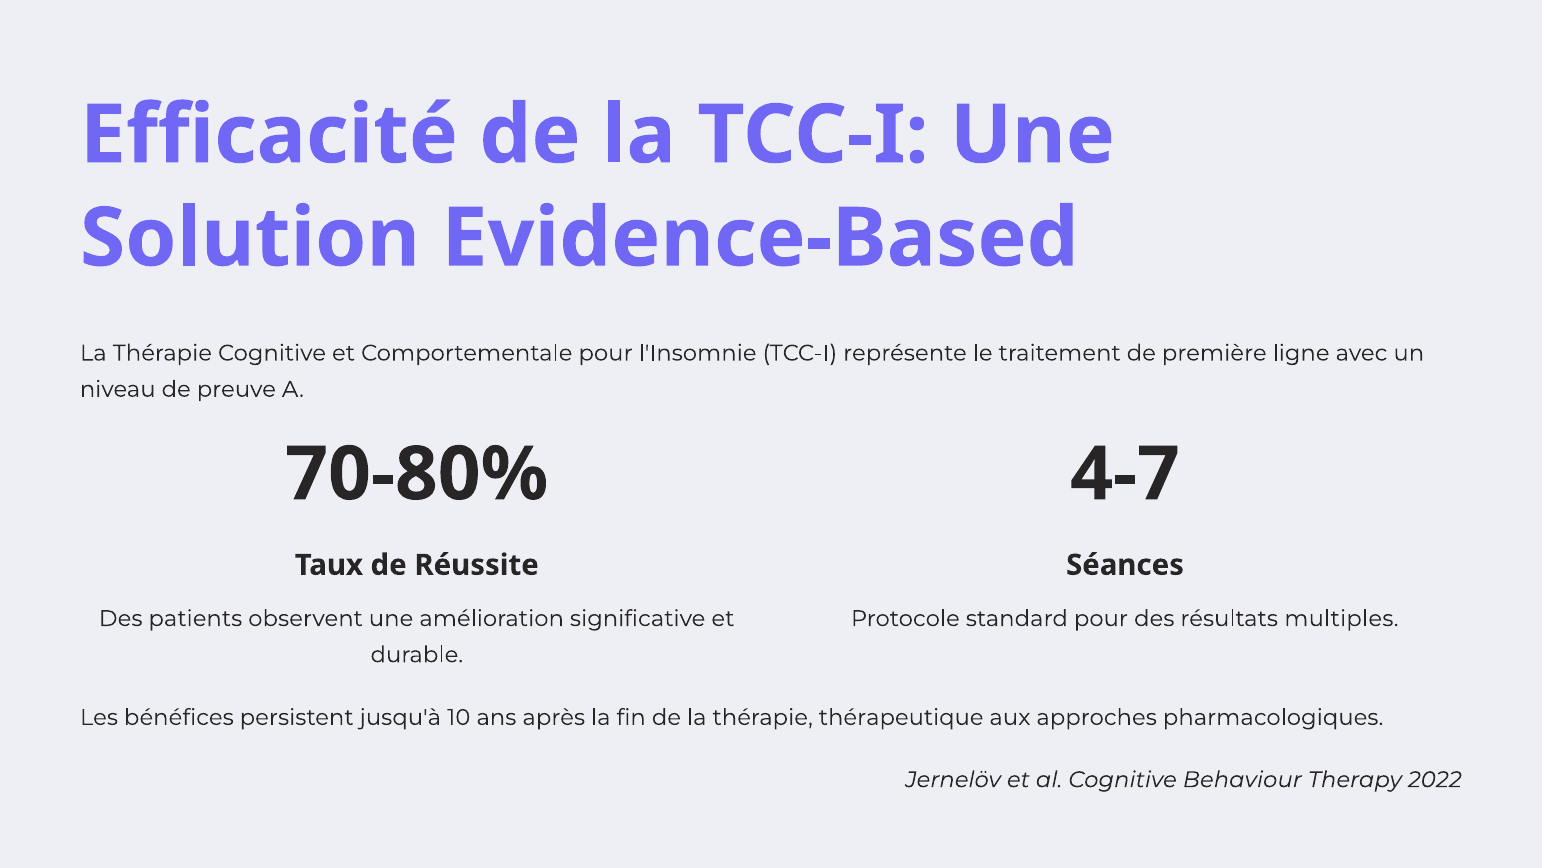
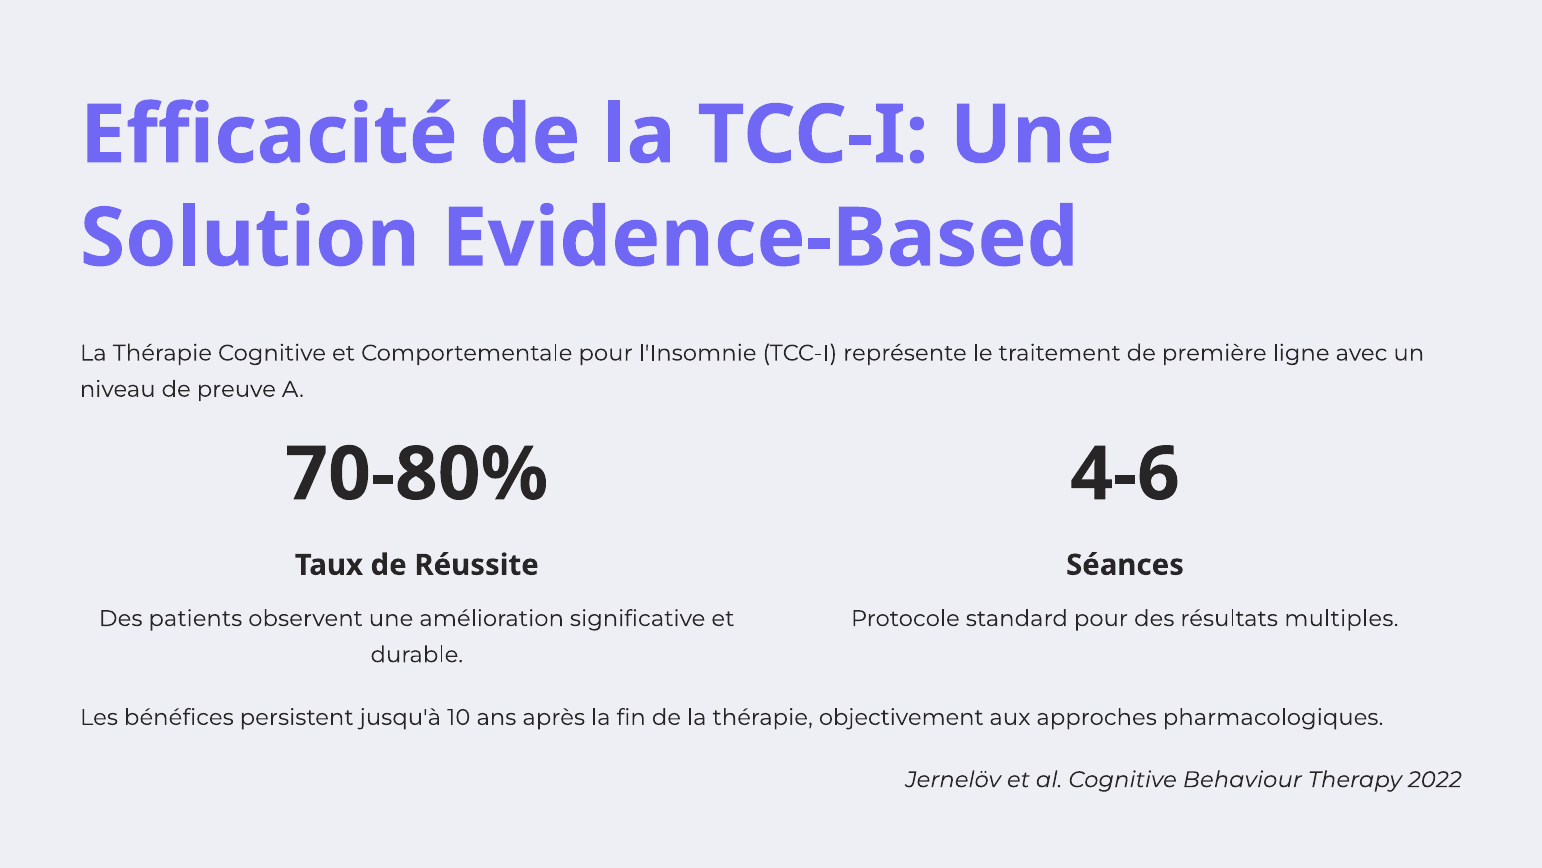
4-7: 4-7 -> 4-6 (1125, 474)
thérapeutique: thérapeutique -> objectivement (901, 717)
